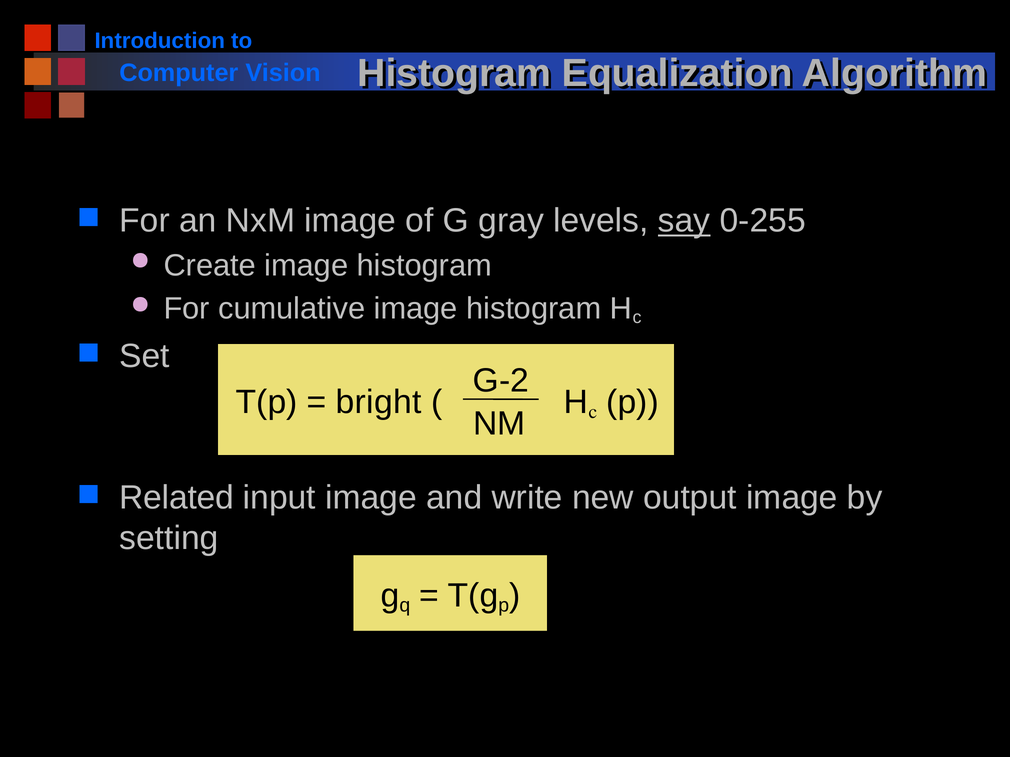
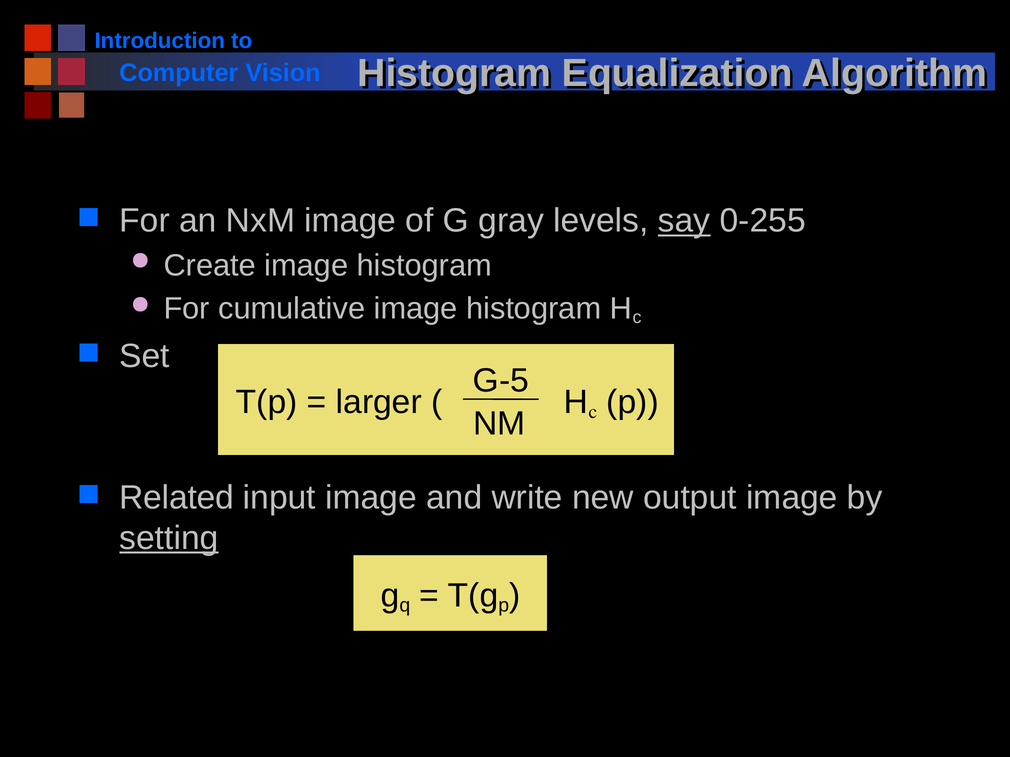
G-2: G-2 -> G-5 (501, 381)
bright: bright -> larger (379, 402)
setting underline: none -> present (169, 538)
